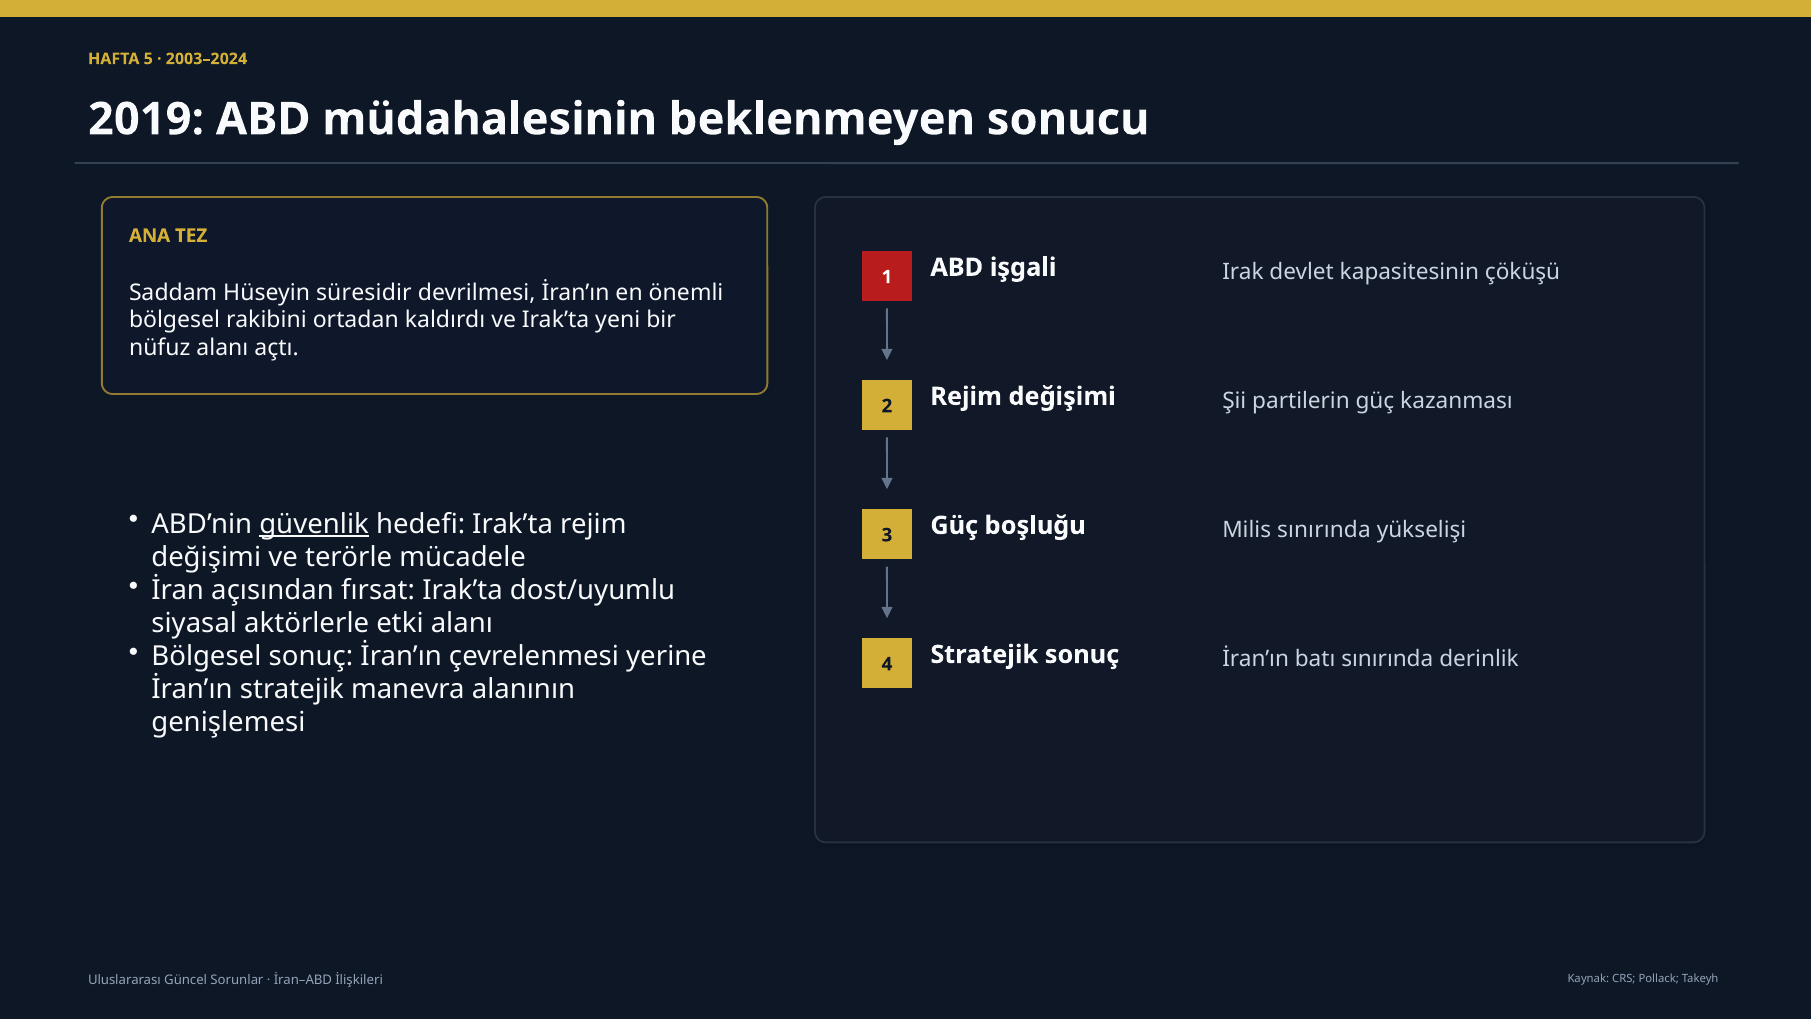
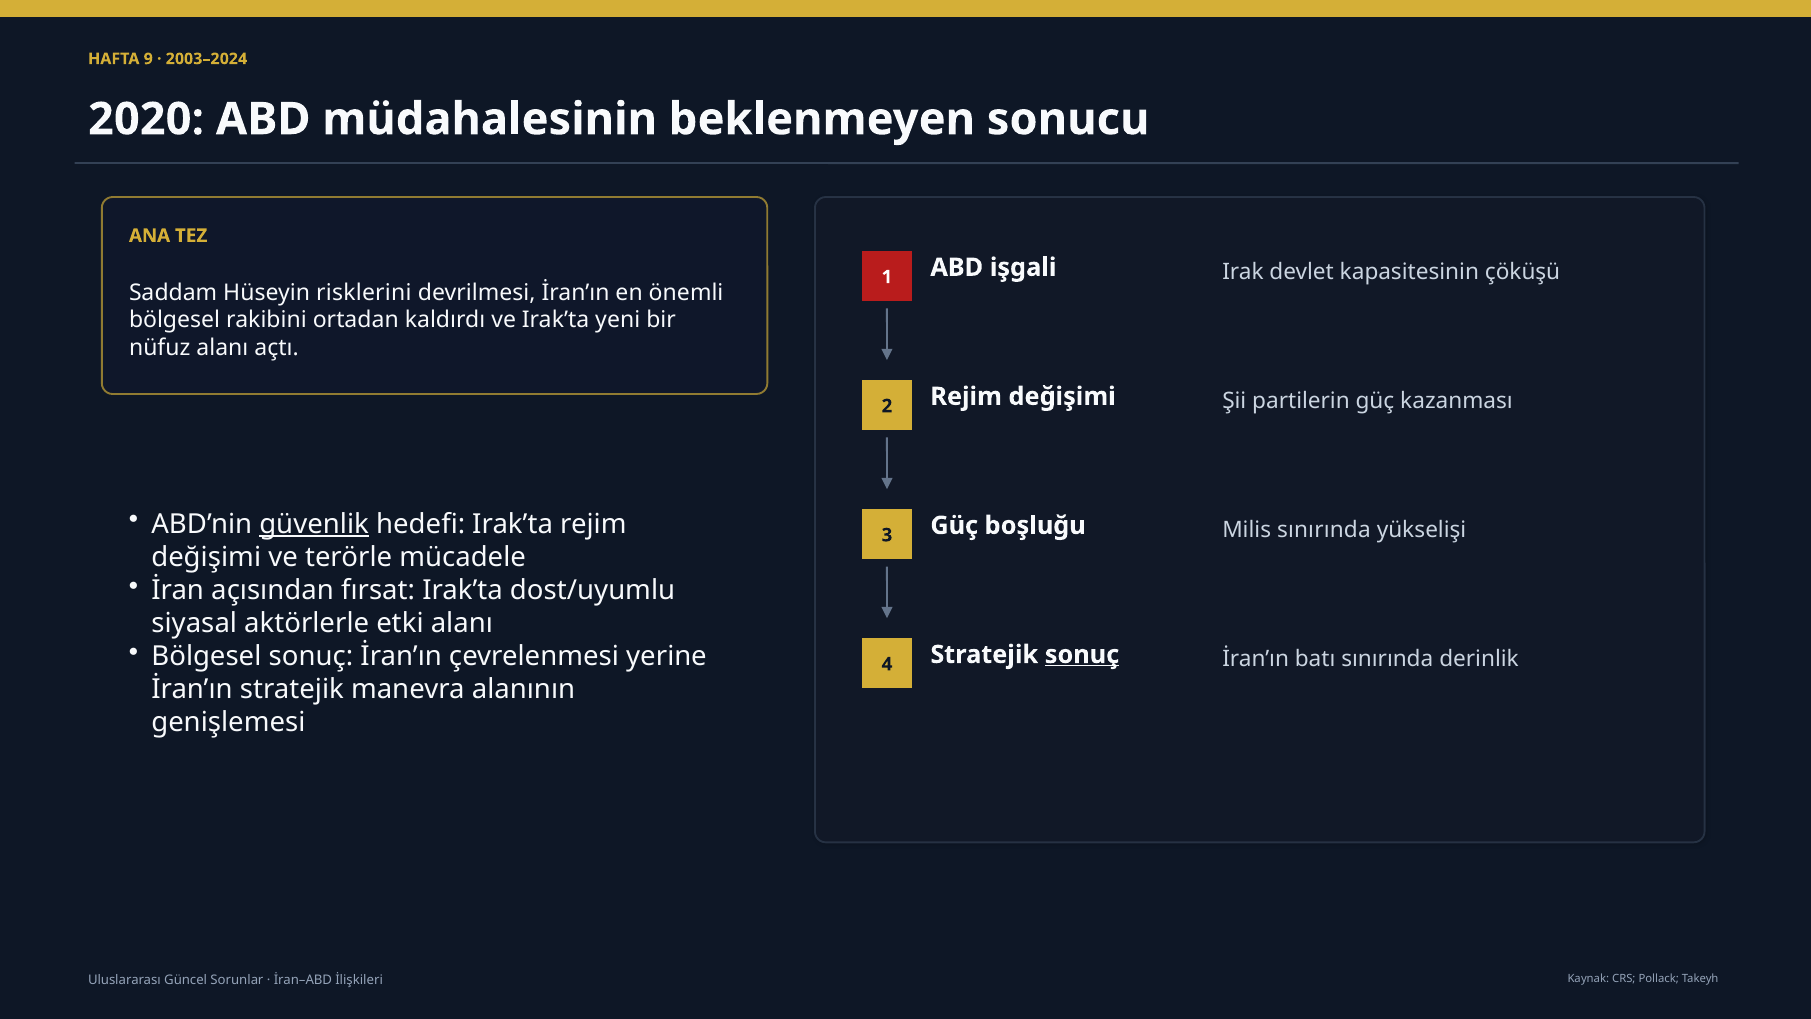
5: 5 -> 9 (148, 59)
2019: 2019 -> 2020 (146, 119)
süresidir: süresidir -> risklerini (364, 292)
sonuç underline: none -> present (1082, 654)
